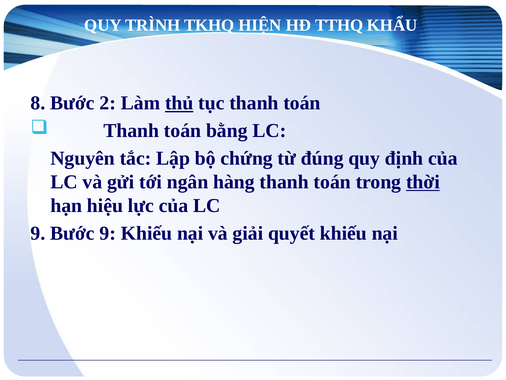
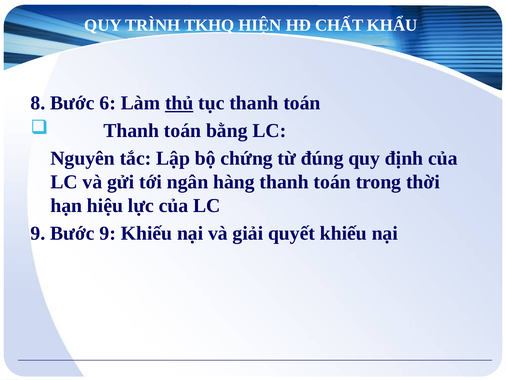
TTHQ: TTHQ -> CHẤT (339, 25)
2: 2 -> 6 (108, 103)
thời underline: present -> none (423, 182)
